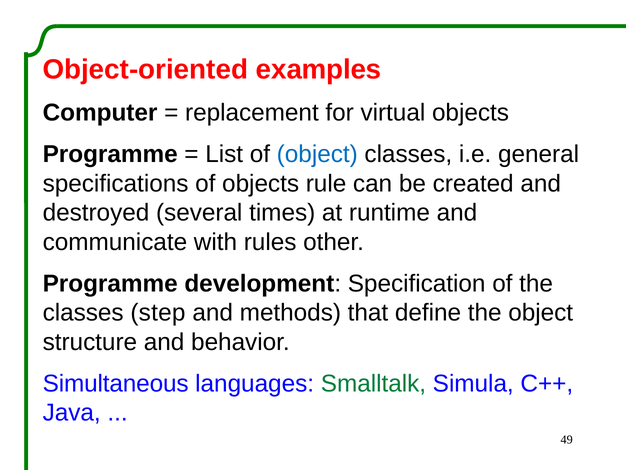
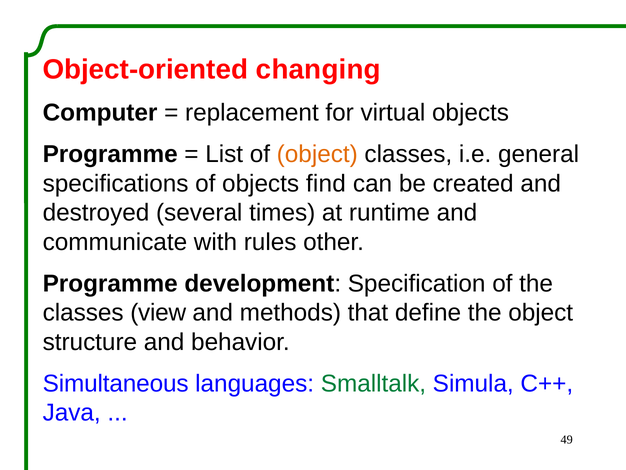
examples: examples -> changing (318, 70)
object colour: blue -> orange (317, 154)
rule: rule -> find (326, 183)
step: step -> view (158, 312)
